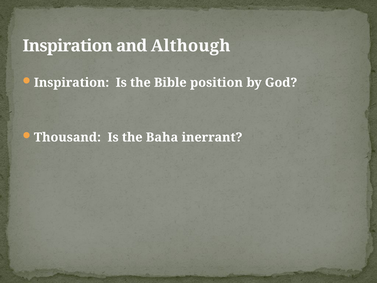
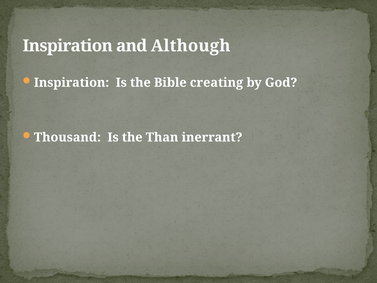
position: position -> creating (216, 83)
Baha: Baha -> Than (162, 137)
